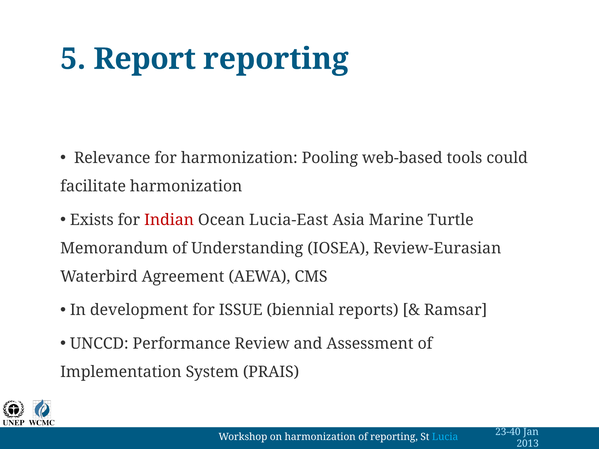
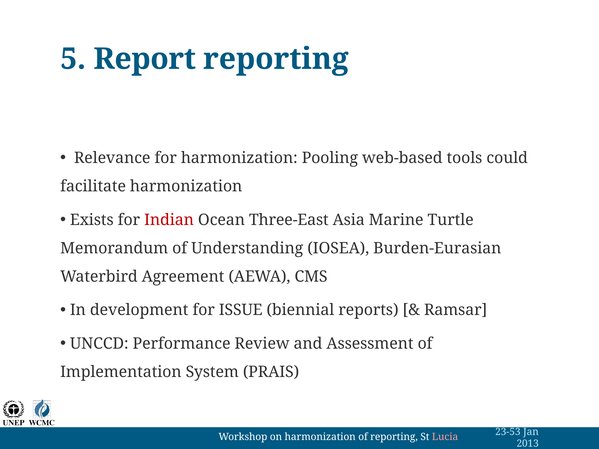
Lucia-East: Lucia-East -> Three-East (289, 220)
Review-Eurasian: Review-Eurasian -> Burden-Eurasian (437, 248)
23-40: 23-40 -> 23-53 (508, 432)
Lucia colour: light blue -> pink (445, 437)
